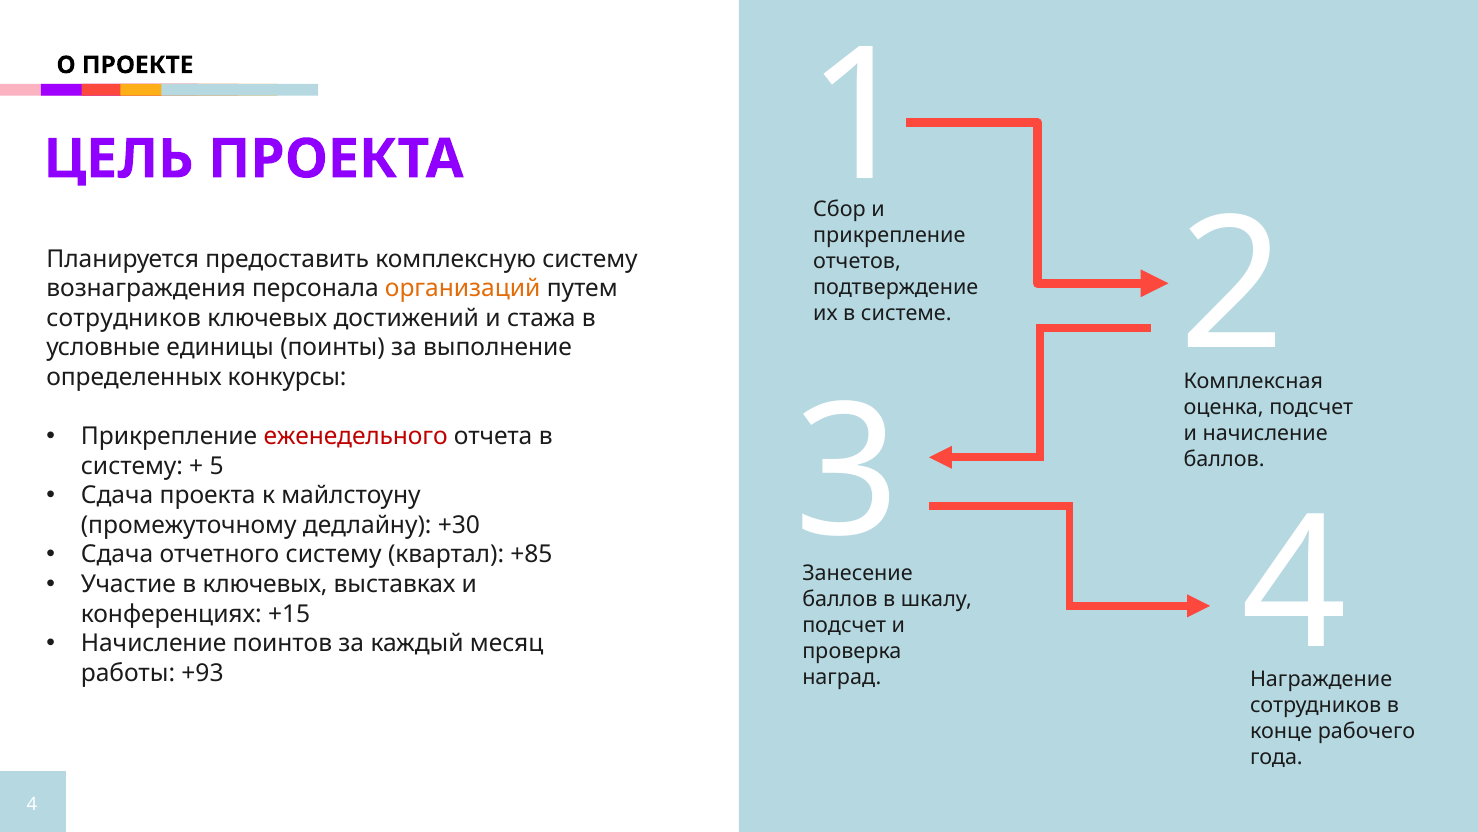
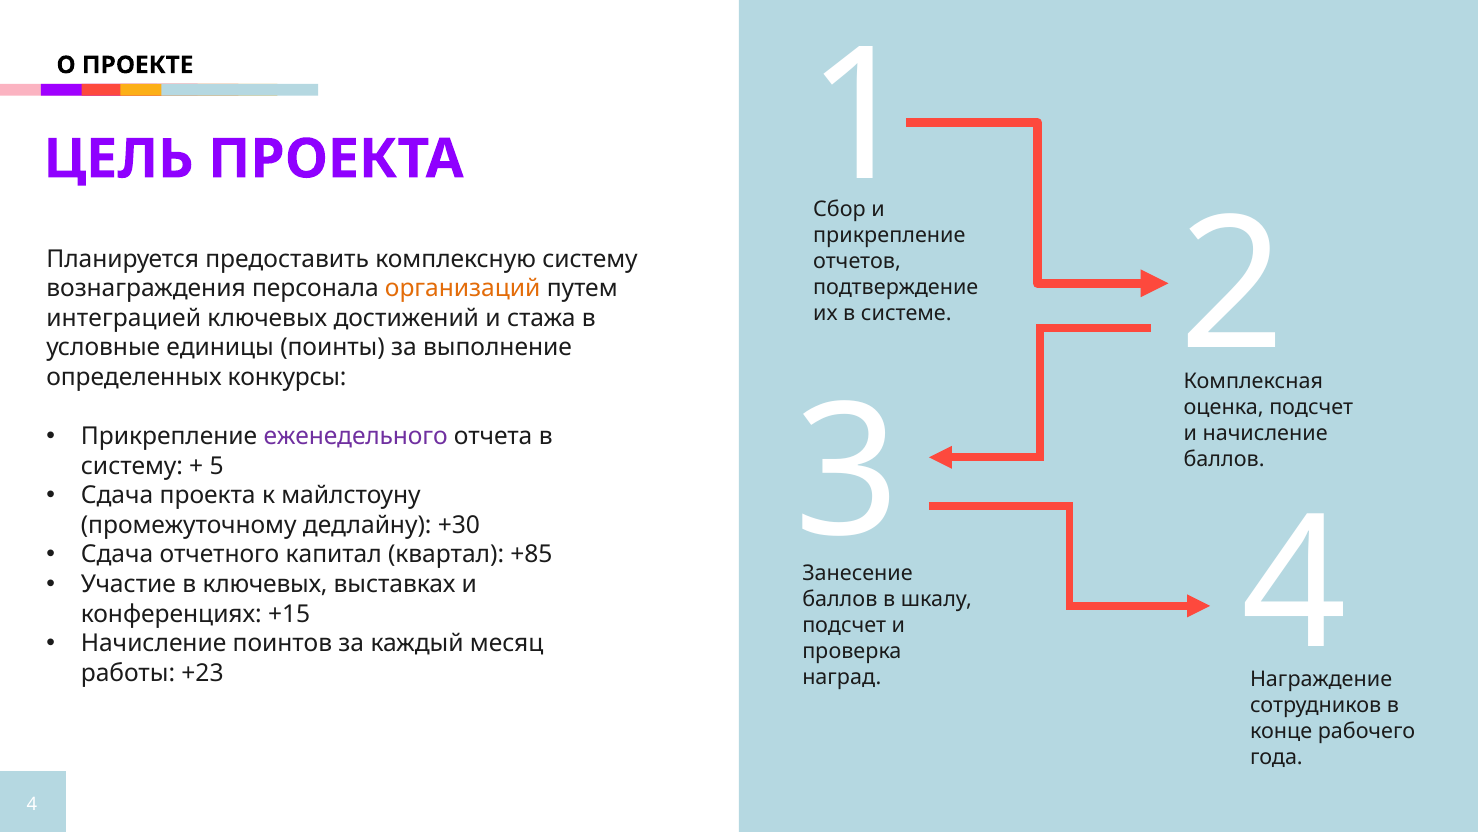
сотрудников: сотрудников -> интеграцией (124, 318)
еженедельного colour: red -> purple (356, 436)
отчетного систему: систему -> капитал (334, 554)
+93: +93 -> +23 (203, 673)
